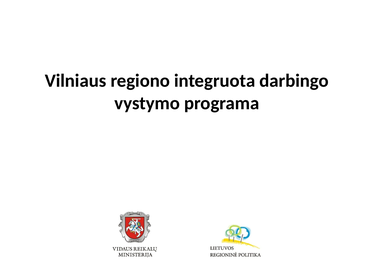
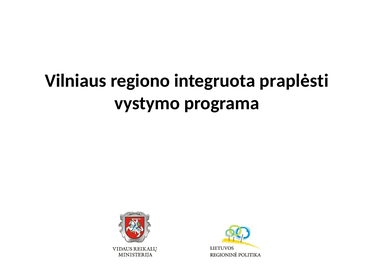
darbingo: darbingo -> praplėsti (294, 81)
